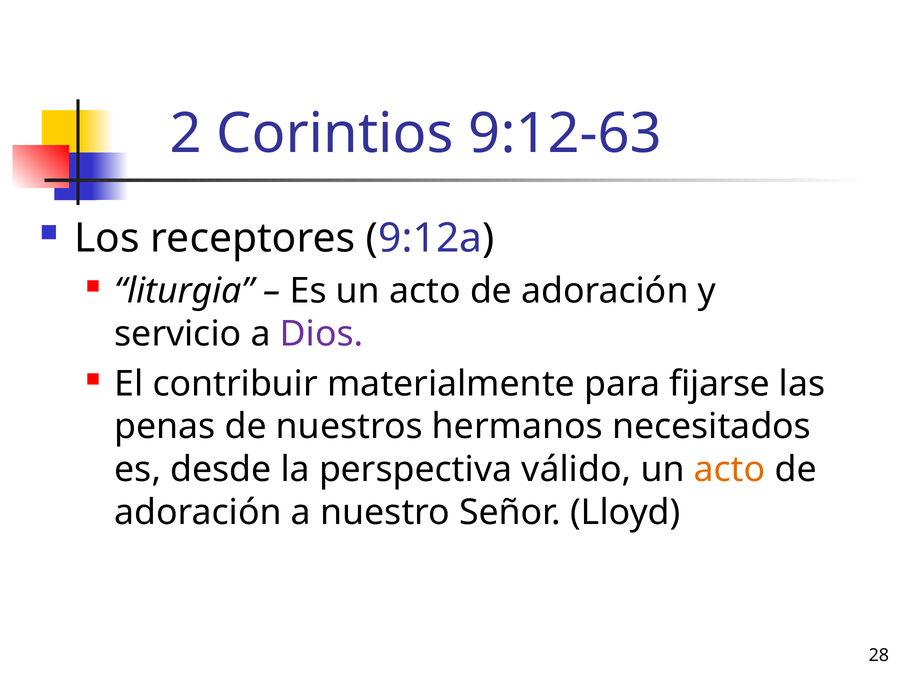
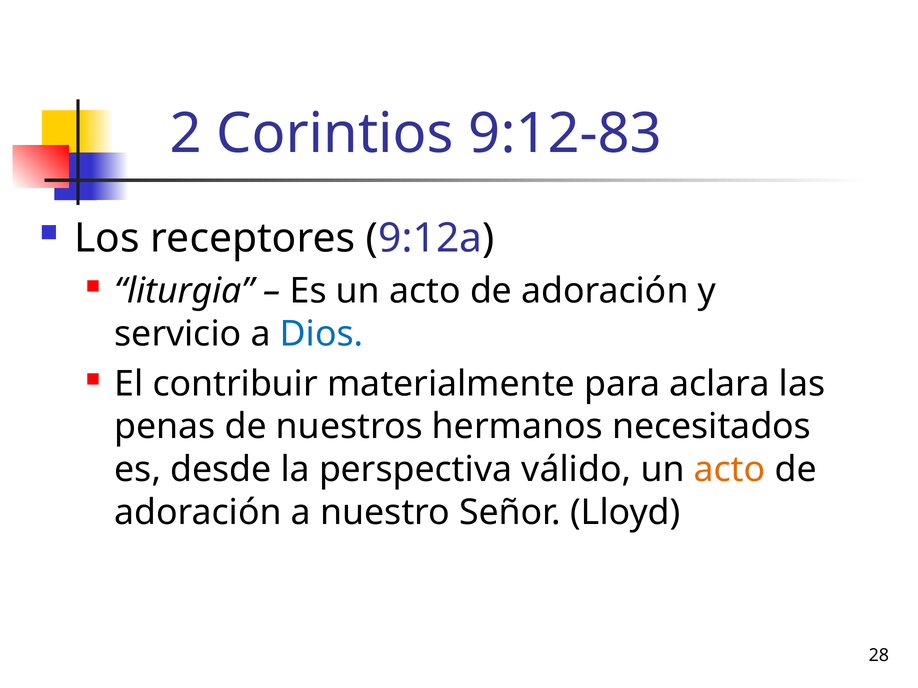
9:12-63: 9:12-63 -> 9:12-83 (565, 134)
Dios colour: purple -> blue (322, 334)
fijarse: fijarse -> aclara (720, 384)
